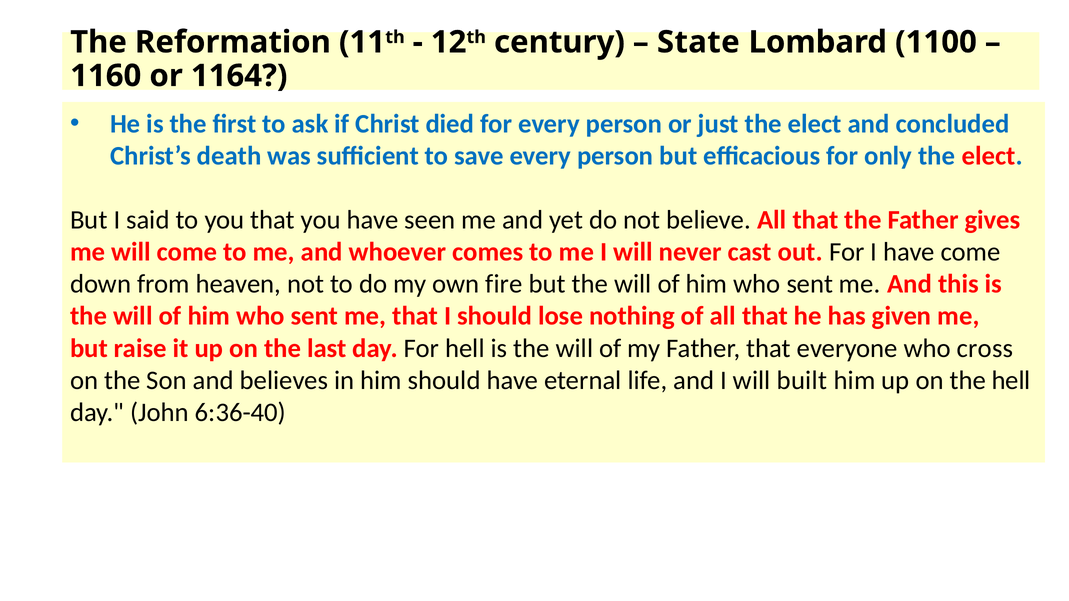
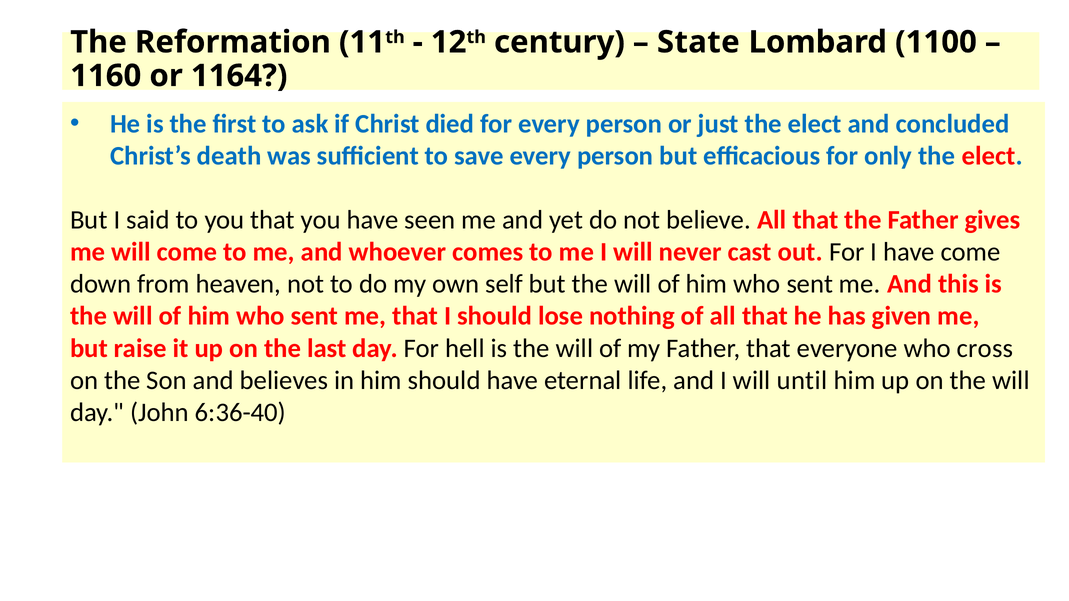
fire: fire -> self (504, 284)
built: built -> until (802, 380)
on the hell: hell -> will (1011, 380)
